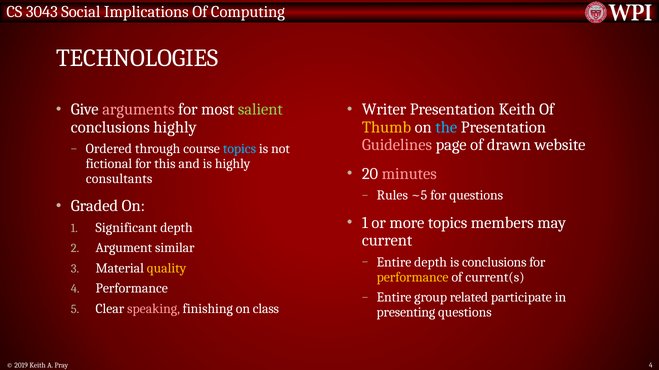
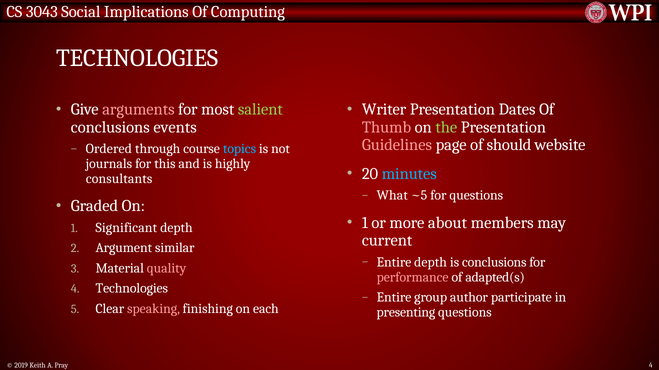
Presentation Keith: Keith -> Dates (517, 110)
conclusions highly: highly -> events (175, 127)
Thumb colour: yellow -> pink (387, 127)
the colour: light blue -> light green (446, 127)
drawn: drawn -> should (509, 145)
fictional: fictional -> journals (109, 164)
minutes colour: pink -> light blue (409, 174)
Rules: Rules -> What (392, 196)
more topics: topics -> about (448, 223)
quality colour: yellow -> pink (167, 269)
performance colour: yellow -> pink (413, 278)
current(s: current(s -> adapted(s (495, 278)
Performance: Performance -> Technologies (132, 289)
related: related -> author (469, 298)
class: class -> each (266, 309)
